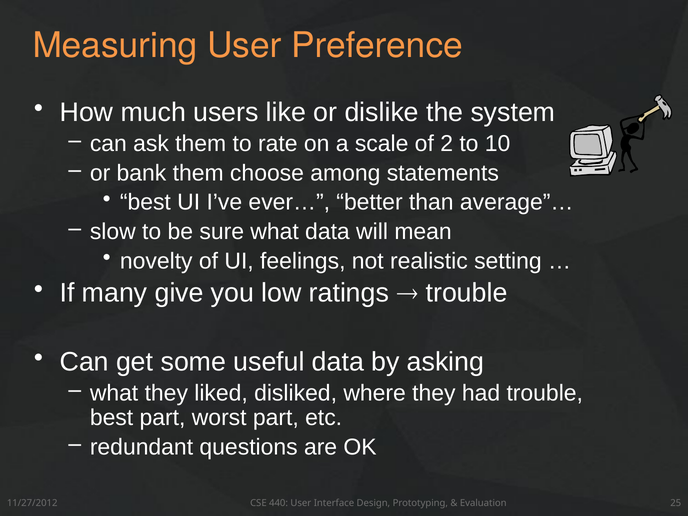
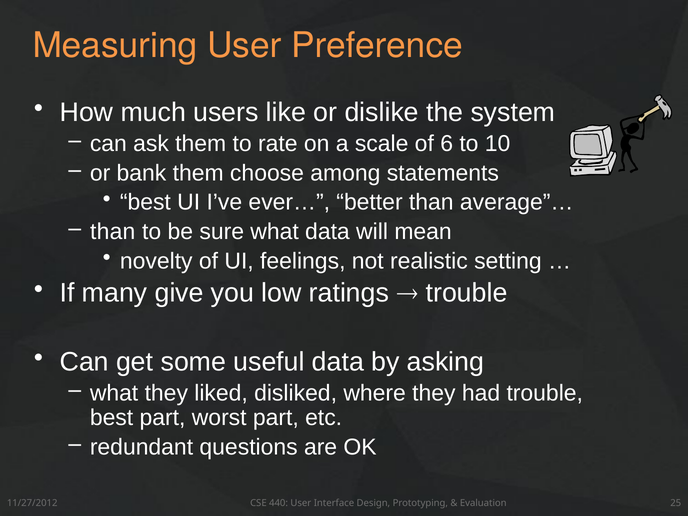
2: 2 -> 6 (447, 144)
slow: slow -> than (113, 232)
